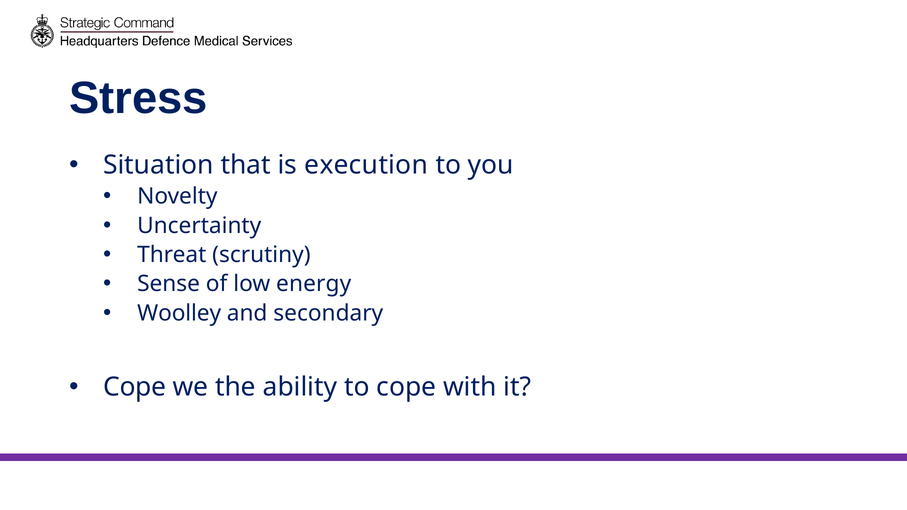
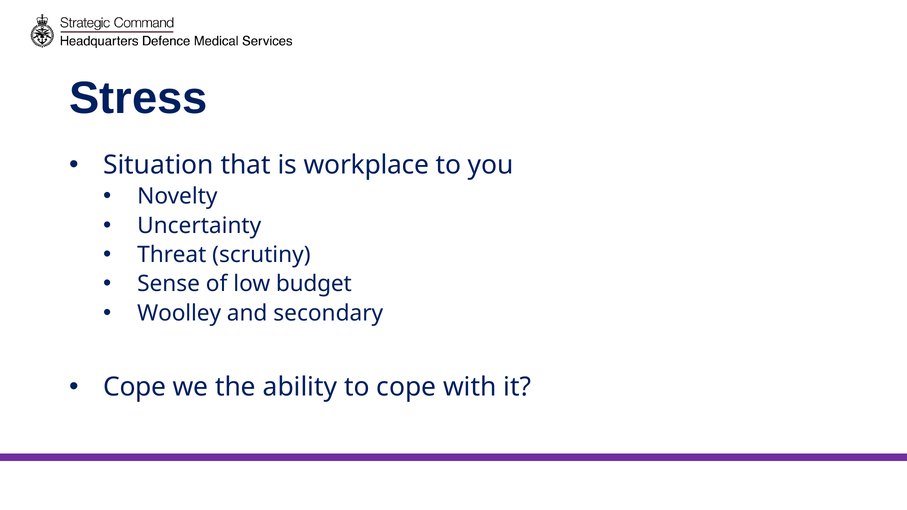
execution: execution -> workplace (366, 165)
energy: energy -> budget (314, 284)
